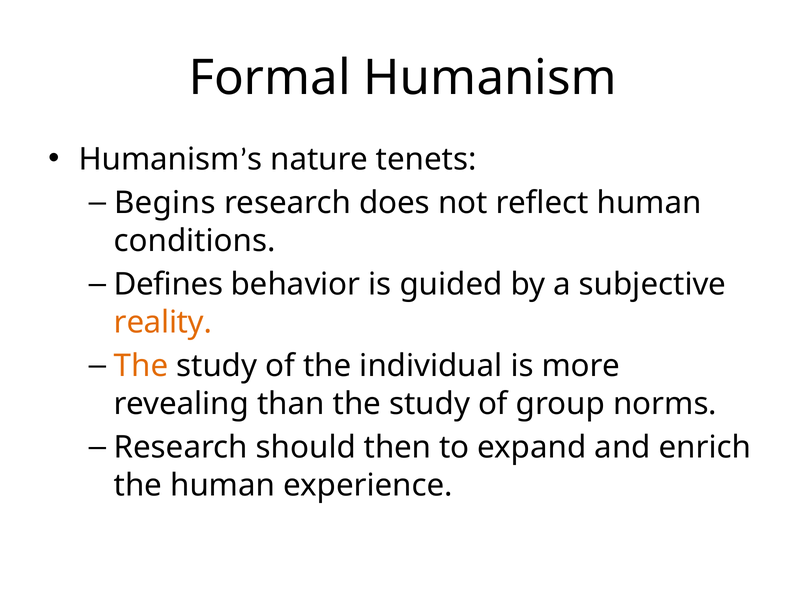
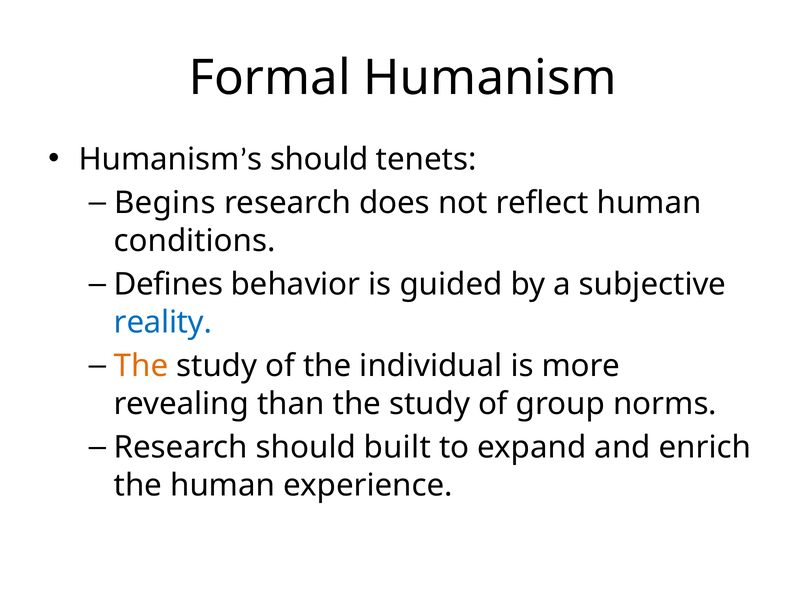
nature: nature -> should (319, 159)
reality colour: orange -> blue (163, 322)
then: then -> built (397, 448)
